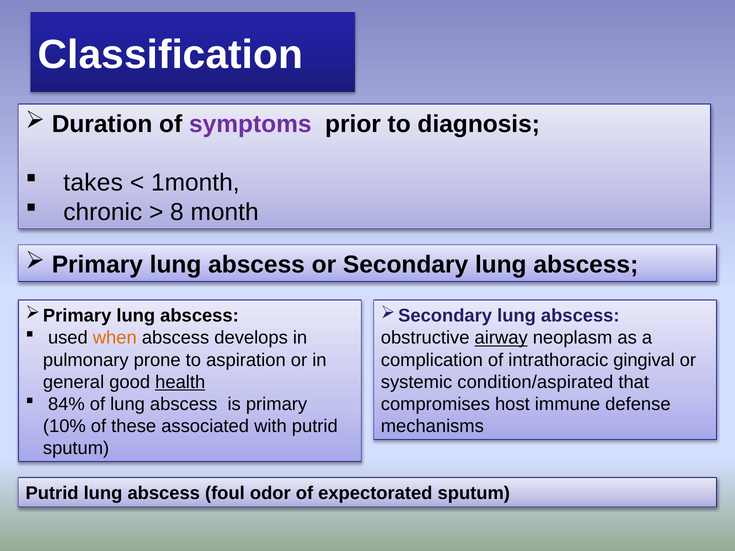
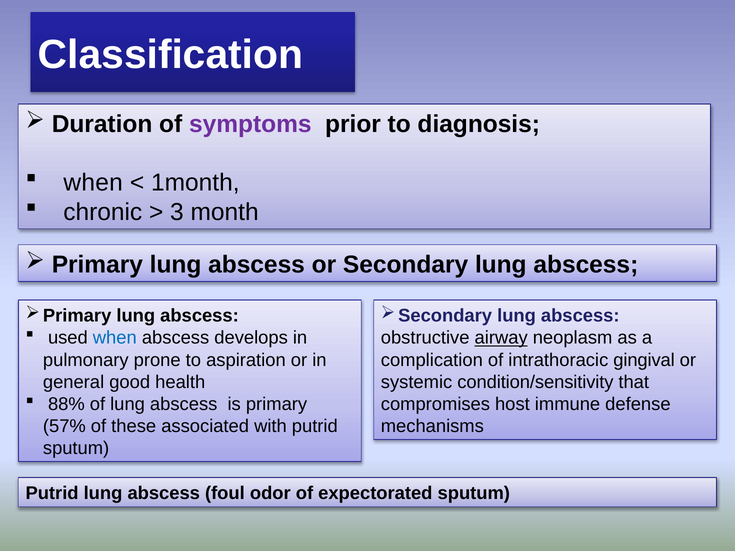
takes: takes -> when (93, 183)
8: 8 -> 3 (177, 212)
when colour: orange -> blue (115, 338)
health underline: present -> none (180, 382)
condition/aspirated: condition/aspirated -> condition/sensitivity (535, 382)
84%: 84% -> 88% (66, 404)
10%: 10% -> 57% (64, 426)
